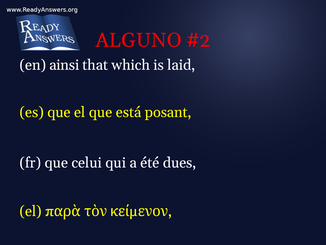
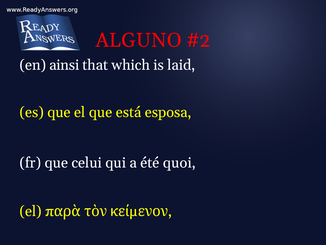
posant: posant -> esposa (168, 112)
dues: dues -> quoi (179, 162)
